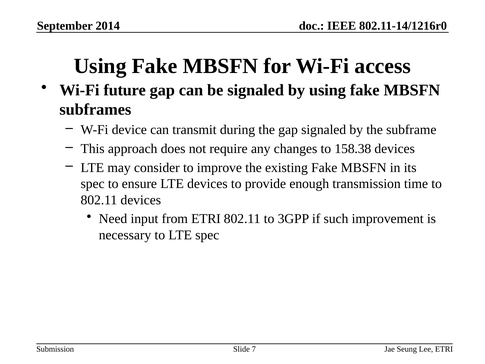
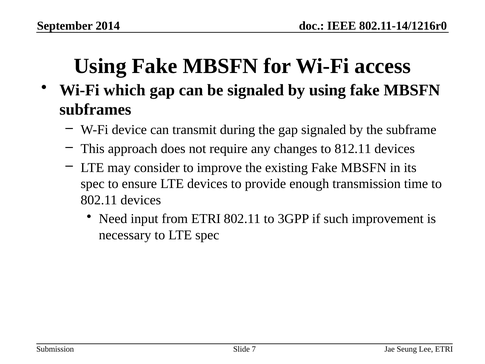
future: future -> which (125, 90)
158.38: 158.38 -> 812.11 (353, 149)
